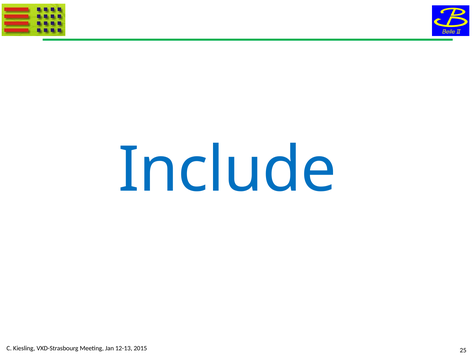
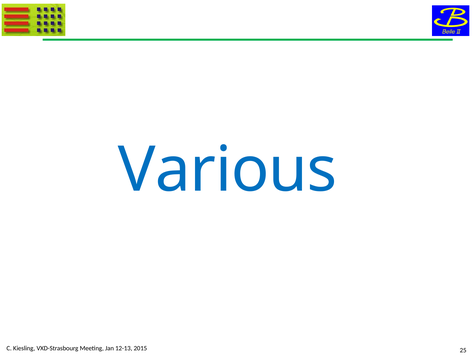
Include: Include -> Various (228, 170)
